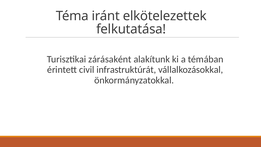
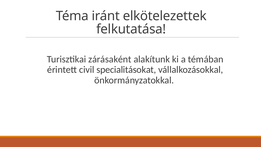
infrastruktúrát: infrastruktúrát -> specialitásokat (126, 70)
